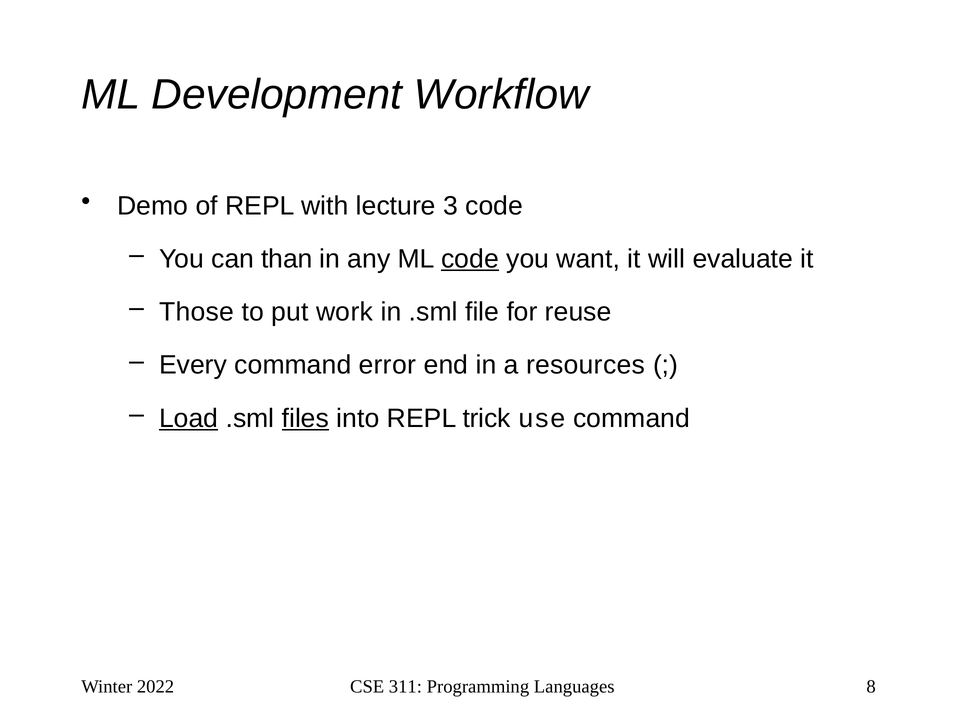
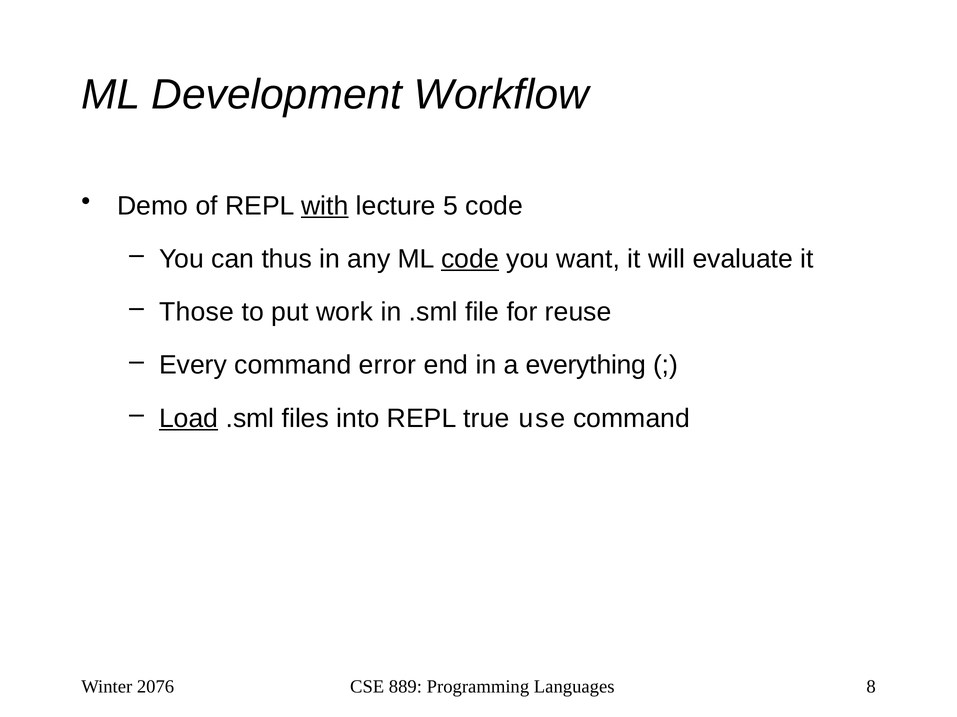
with underline: none -> present (325, 206)
3: 3 -> 5 (451, 206)
than: than -> thus (287, 259)
resources: resources -> everything (586, 366)
files underline: present -> none (305, 419)
trick: trick -> true (486, 419)
2022: 2022 -> 2076 (156, 687)
311: 311 -> 889 (405, 687)
